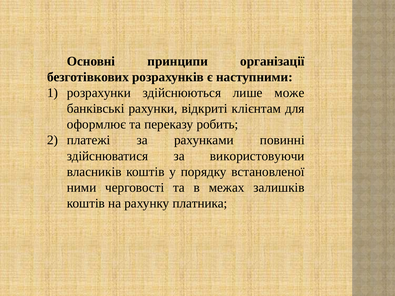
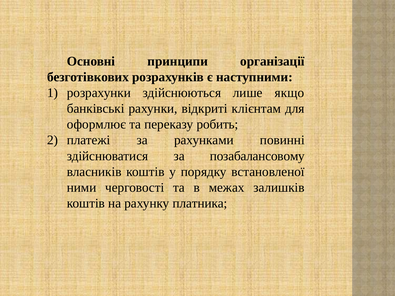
може: може -> якщо (289, 93)
використовуючи: використовуючи -> позабалансовому (257, 156)
